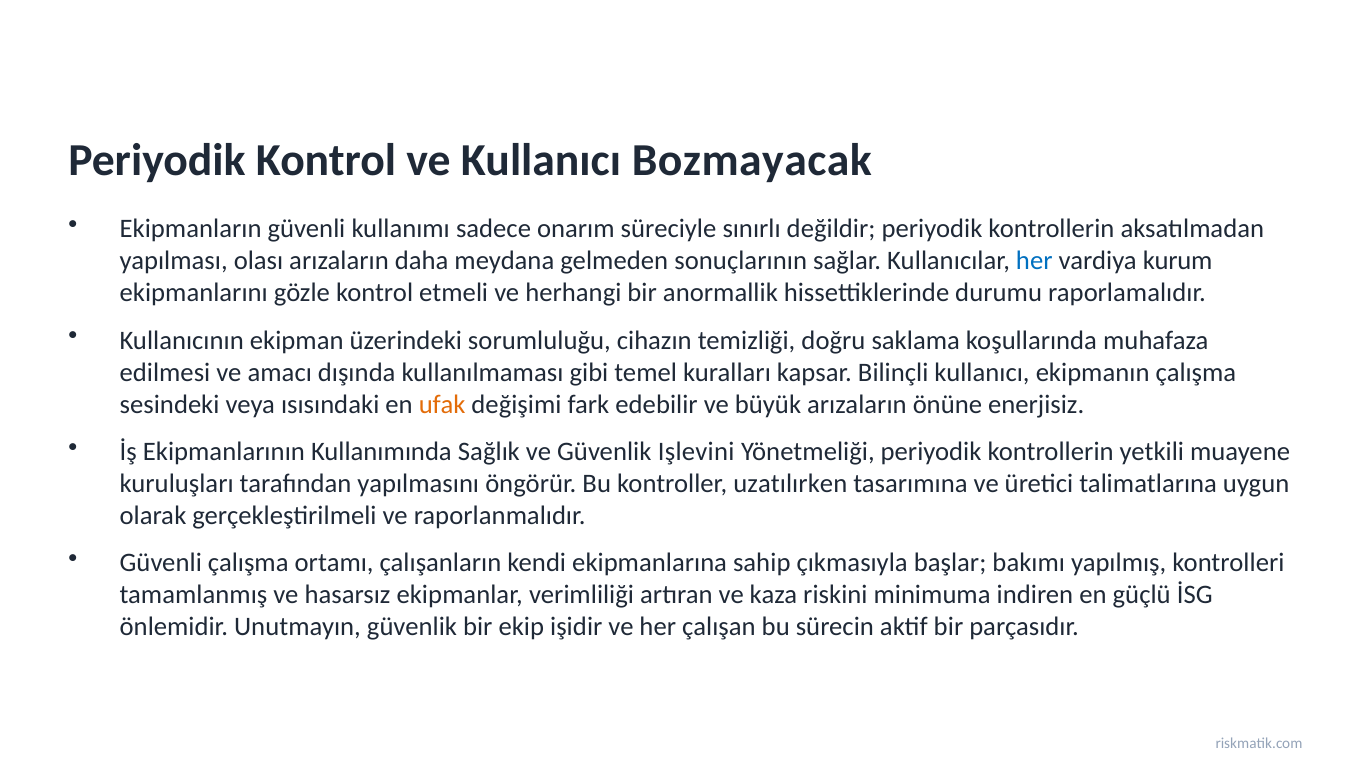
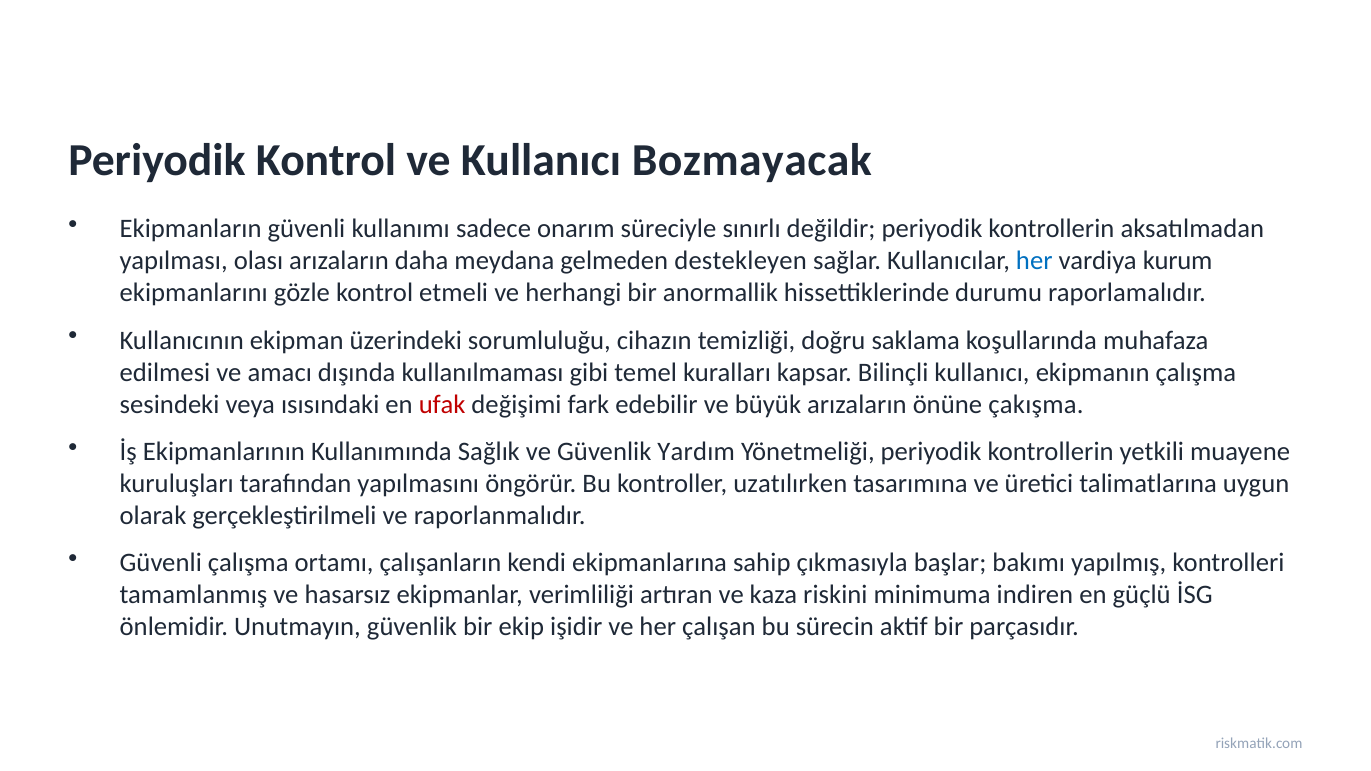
sonuçlarının: sonuçlarının -> destekleyen (741, 261)
ufak colour: orange -> red (442, 405)
enerjisiz: enerjisiz -> çakışma (1036, 405)
Işlevini: Işlevini -> Yardım (696, 452)
